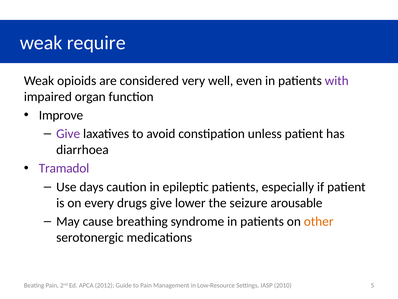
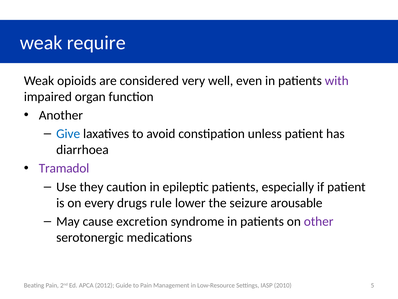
Improve: Improve -> Another (61, 115)
Give colour: purple -> blue (68, 134)
days: days -> they (91, 187)
drugs give: give -> rule (161, 203)
breathing: breathing -> excretion (142, 221)
other colour: orange -> purple (319, 221)
